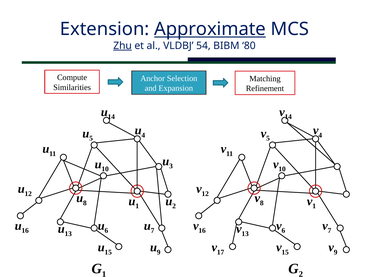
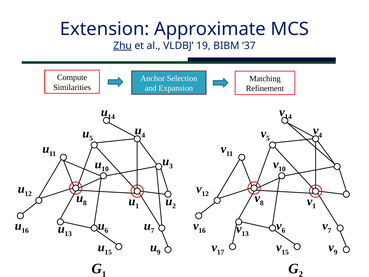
Approximate underline: present -> none (210, 29)
54: 54 -> 19 (203, 46)
80: 80 -> 37 (249, 46)
